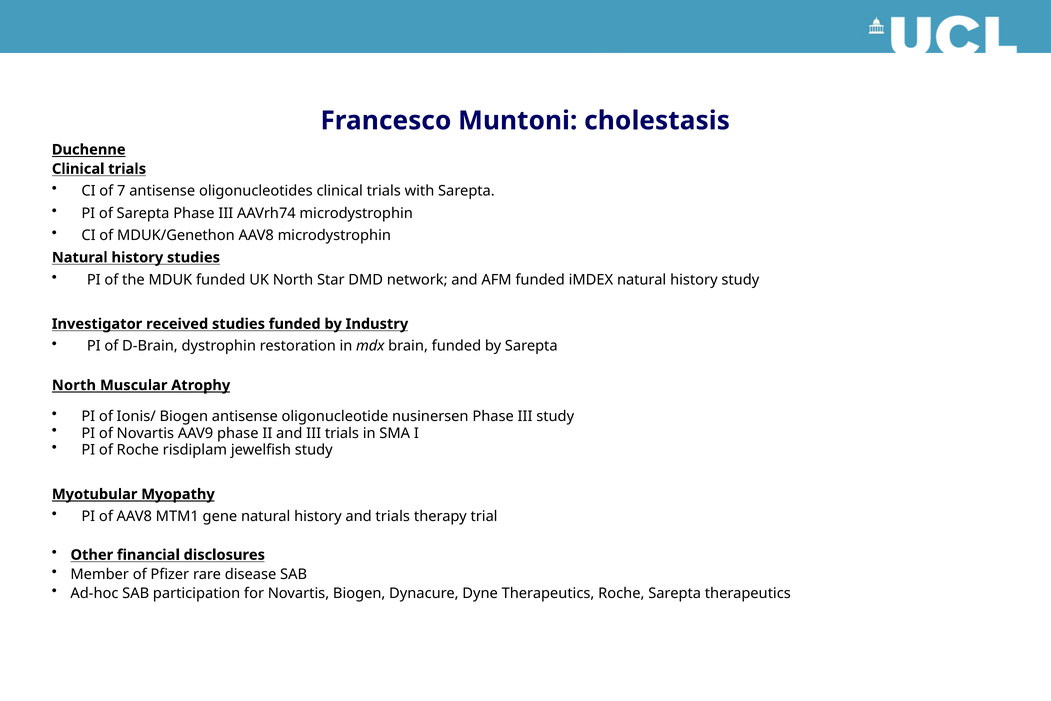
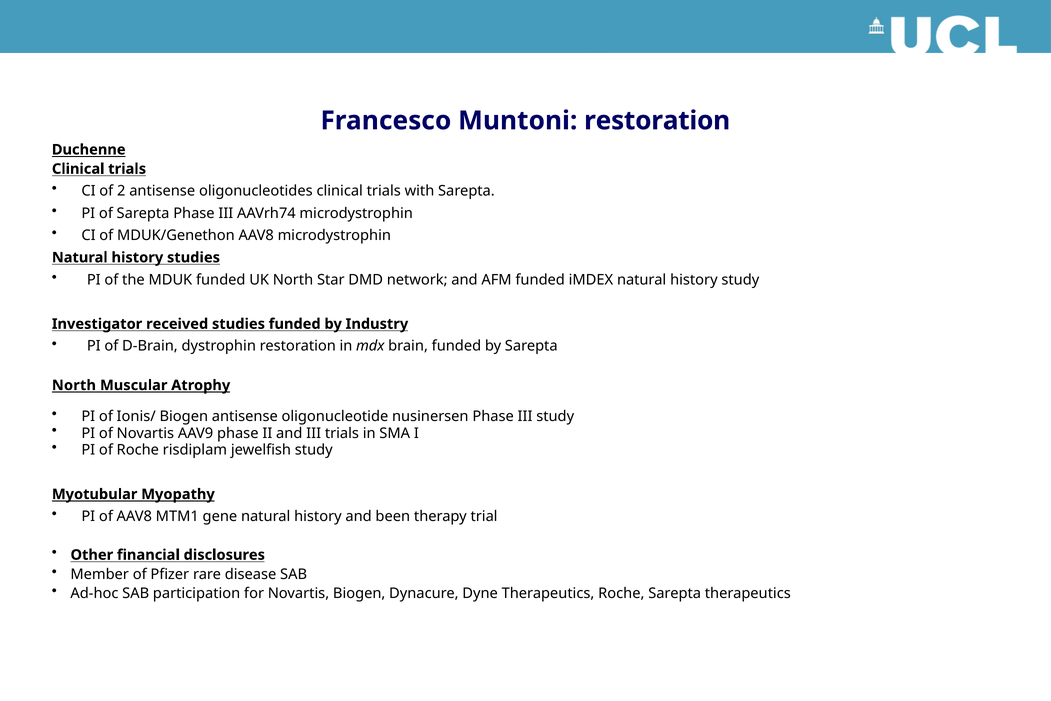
Muntoni cholestasis: cholestasis -> restoration (657, 121)
7: 7 -> 2 (121, 191)
and trials: trials -> been (393, 516)
